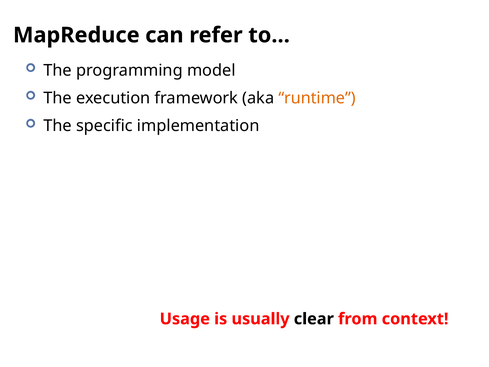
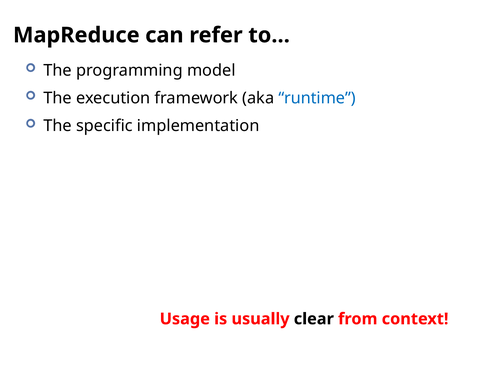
runtime colour: orange -> blue (317, 98)
